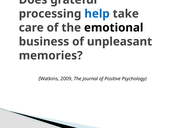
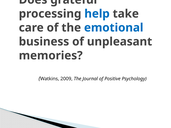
emotional colour: black -> blue (114, 28)
